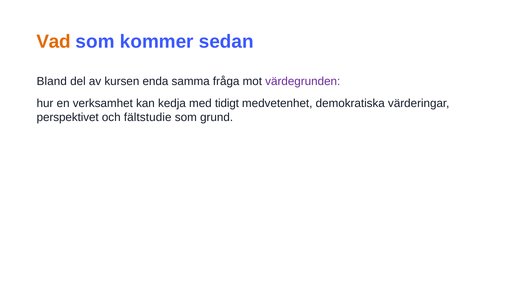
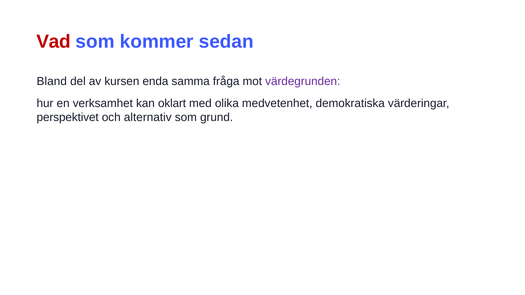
Vad colour: orange -> red (54, 42)
kedja: kedja -> oklart (172, 104)
tidigt: tidigt -> olika (227, 104)
fältstudie: fältstudie -> alternativ (148, 118)
